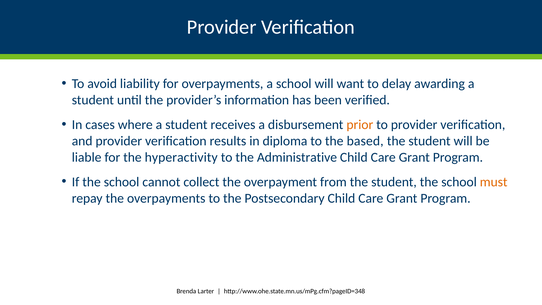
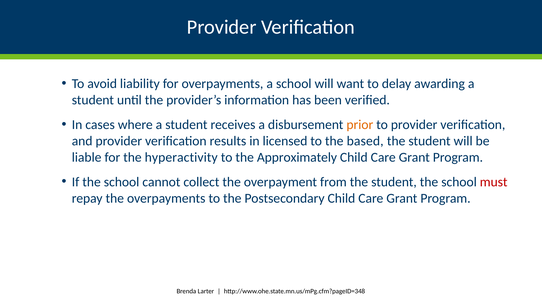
diploma: diploma -> licensed (285, 141)
Administrative: Administrative -> Approximately (297, 157)
must colour: orange -> red (494, 182)
